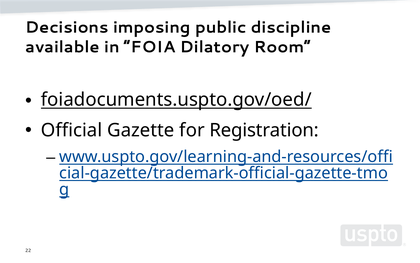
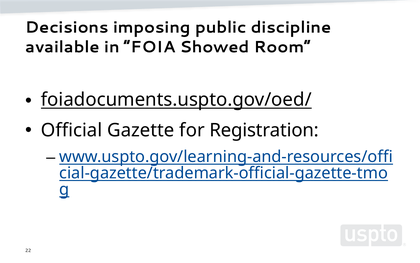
Dilatory: Dilatory -> Showed (215, 47)
